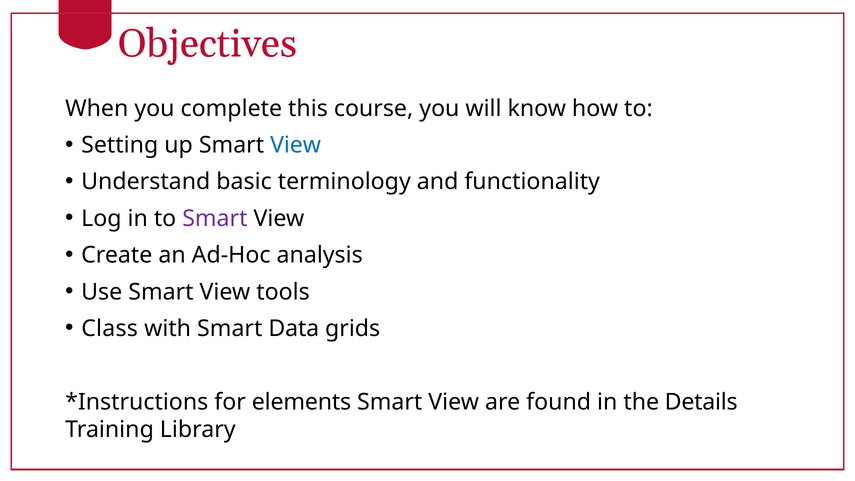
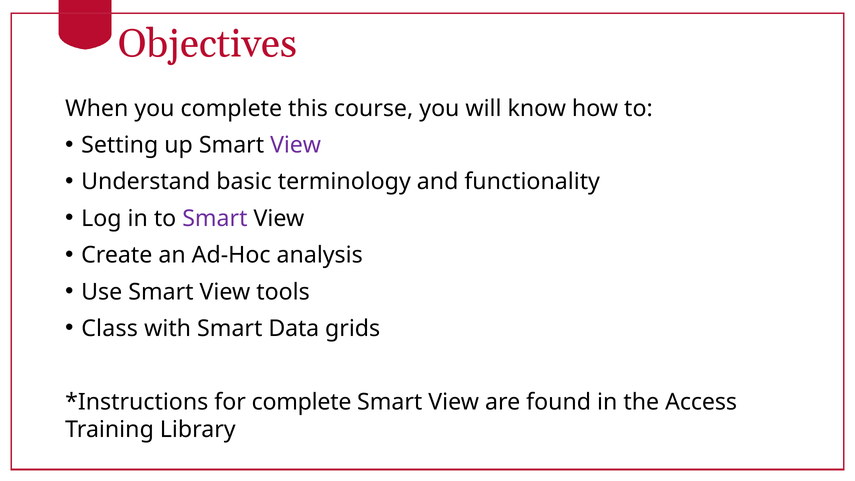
View colour: blue -> purple (296, 145)
for elements: elements -> complete (302, 402)
Details: Details -> Access (701, 402)
